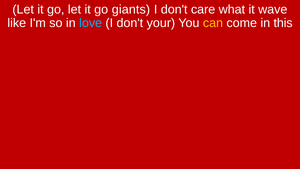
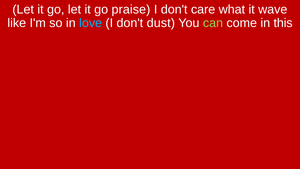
giants: giants -> praise (131, 10)
your: your -> dust (161, 23)
can colour: yellow -> light green (213, 23)
